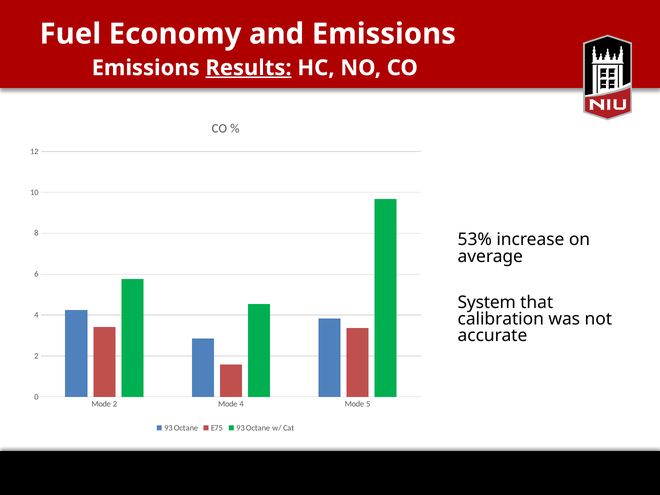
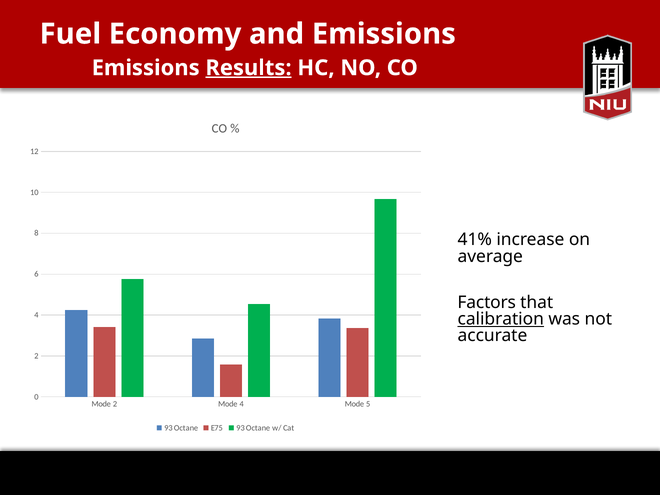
53%: 53% -> 41% (475, 240)
System: System -> Factors (487, 302)
calibration underline: none -> present (501, 319)
